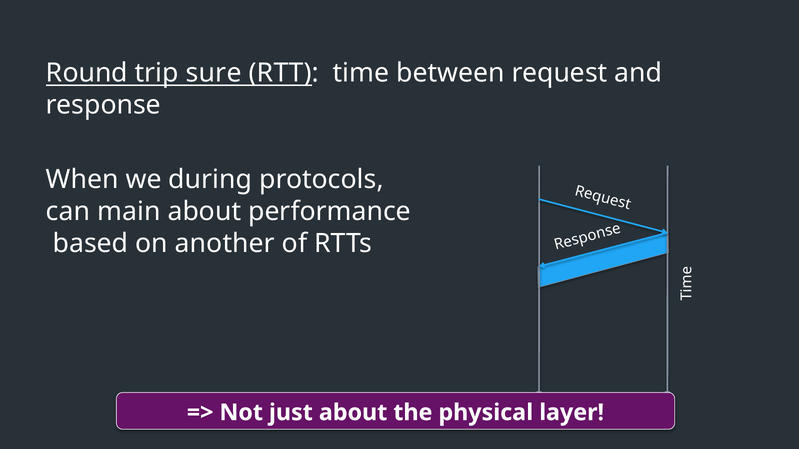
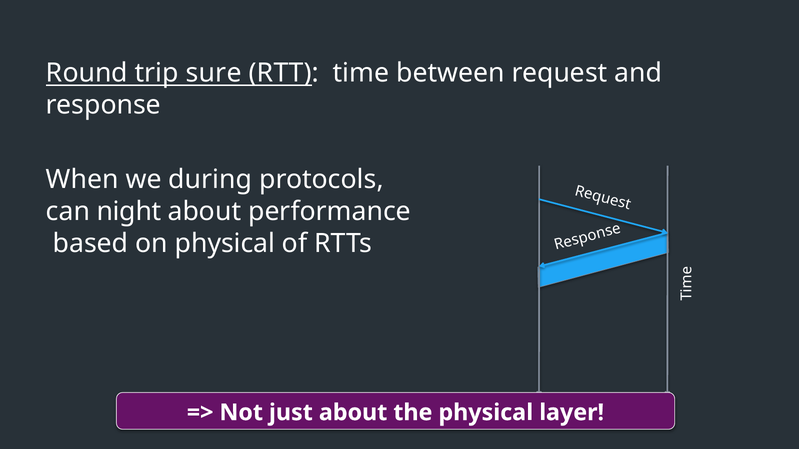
main: main -> night (129, 212)
on another: another -> physical (225, 244)
